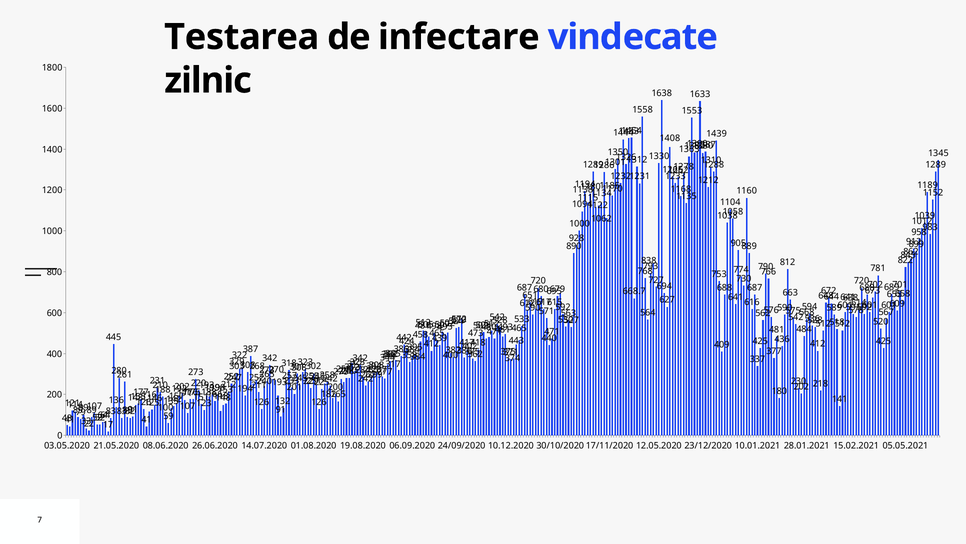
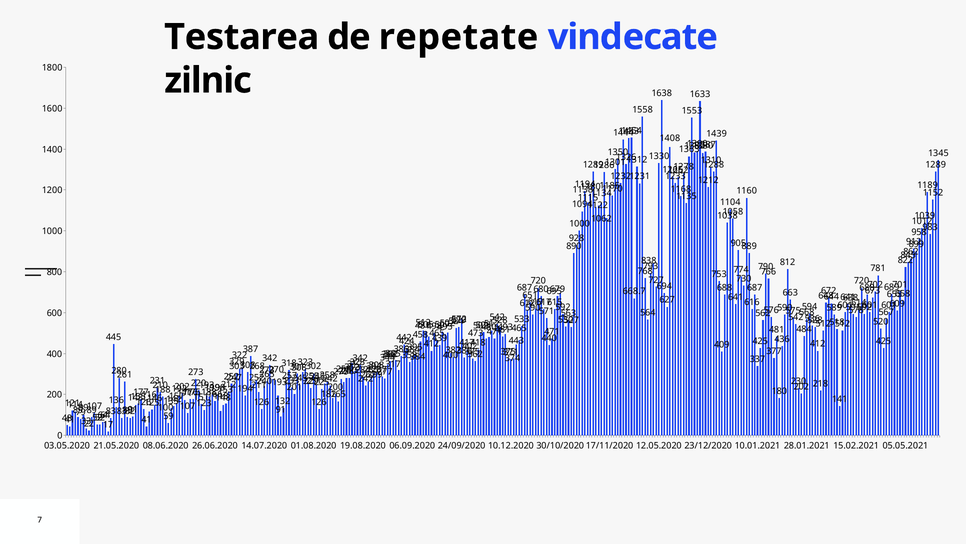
infectare: infectare -> repetate (459, 37)
